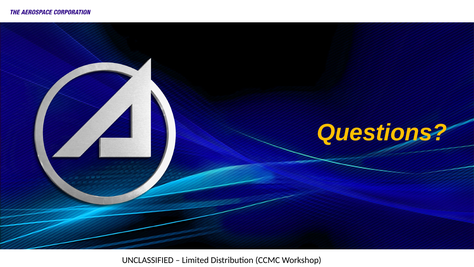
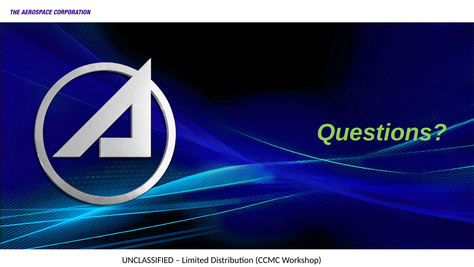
Questions colour: yellow -> light green (382, 132)
